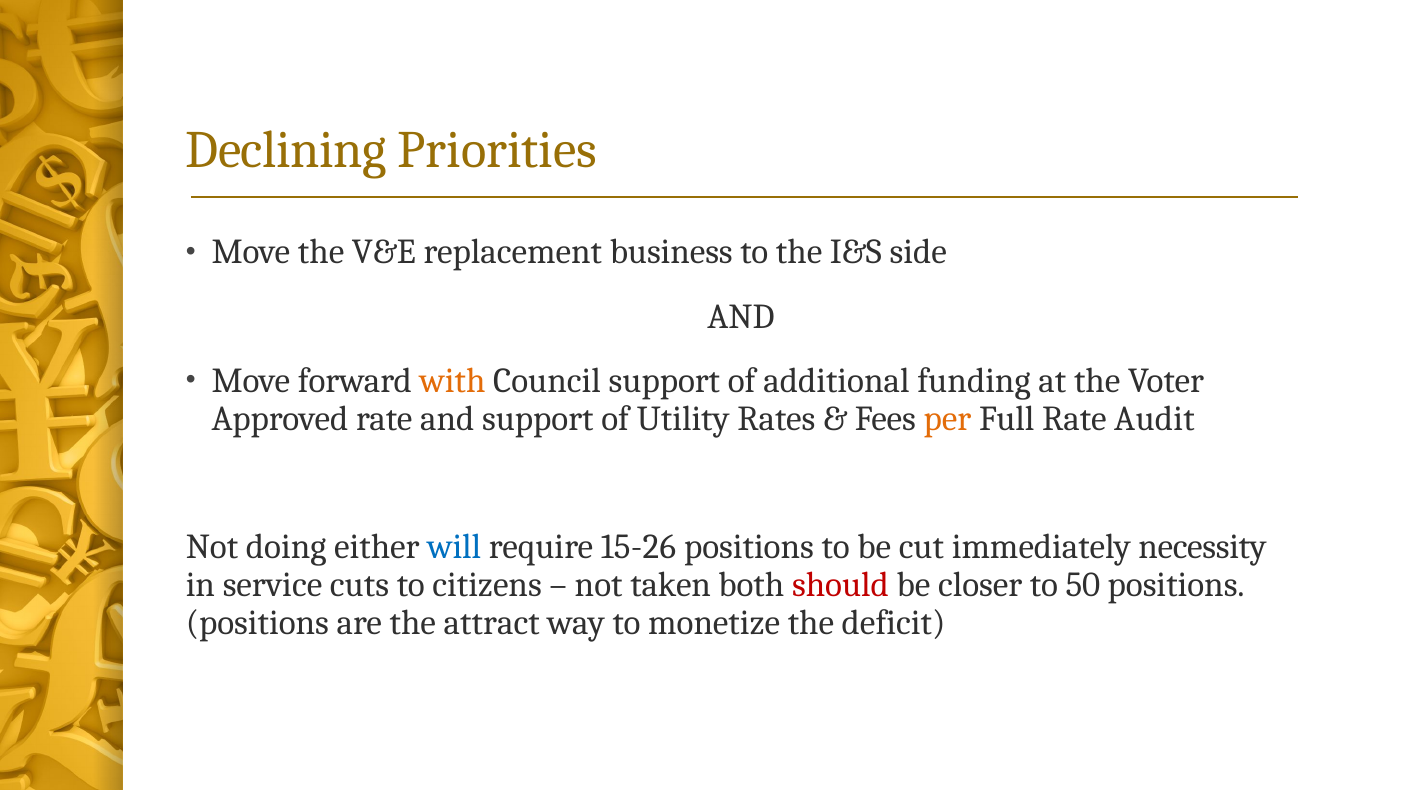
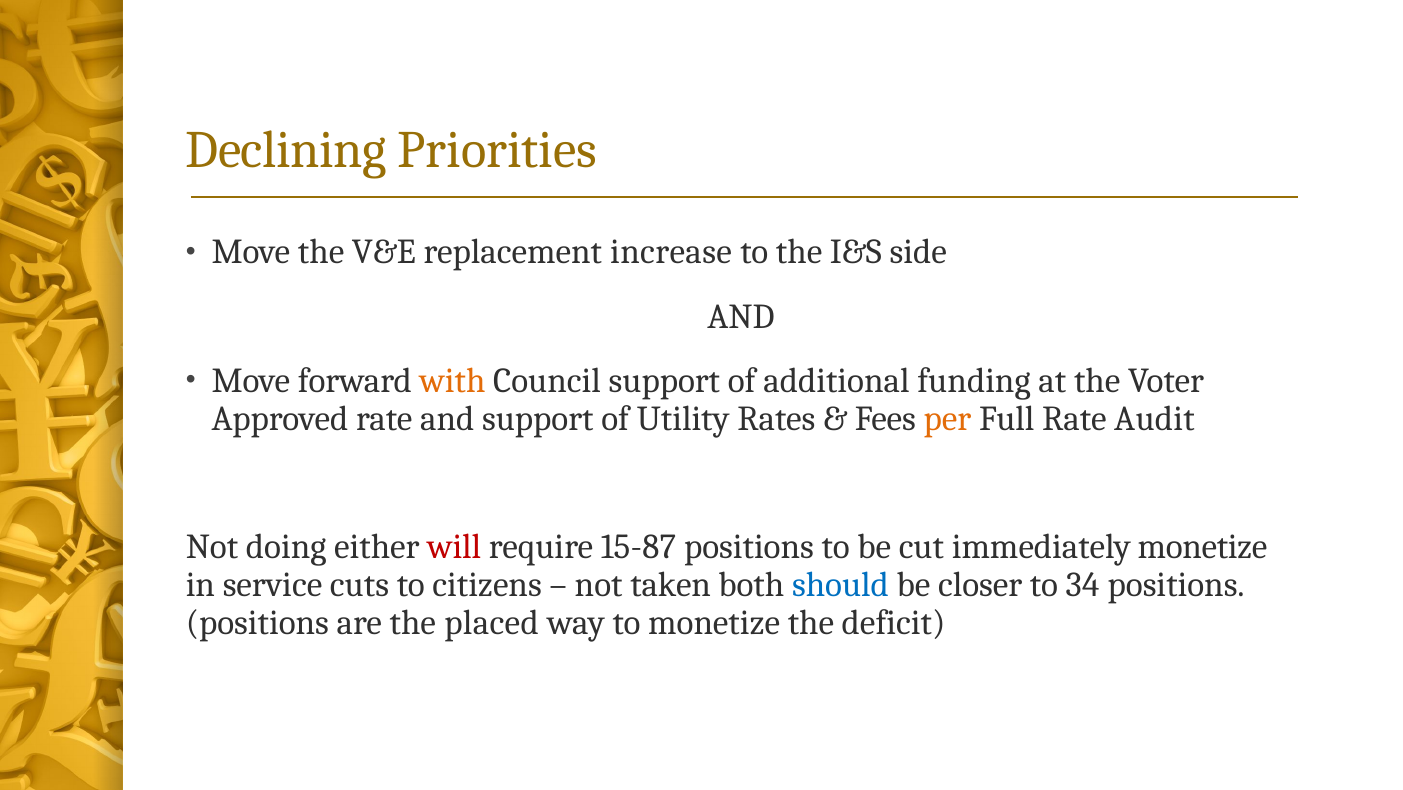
business: business -> increase (671, 252)
will colour: blue -> red (454, 547)
15-26: 15-26 -> 15-87 (638, 547)
immediately necessity: necessity -> monetize (1203, 547)
should colour: red -> blue (841, 585)
50: 50 -> 34 (1083, 585)
attract: attract -> placed (492, 622)
